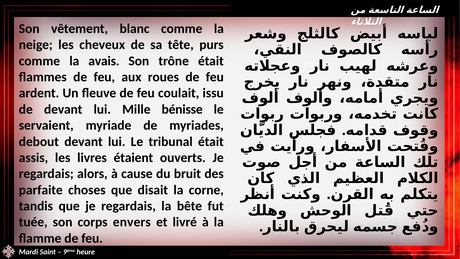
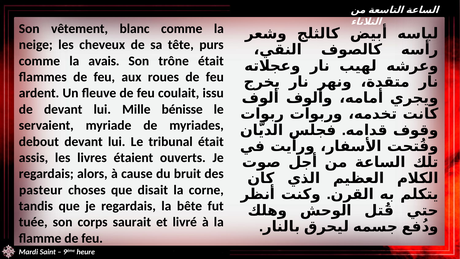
parfaite: parfaite -> pasteur (41, 190)
envers: envers -> saurait (132, 222)
